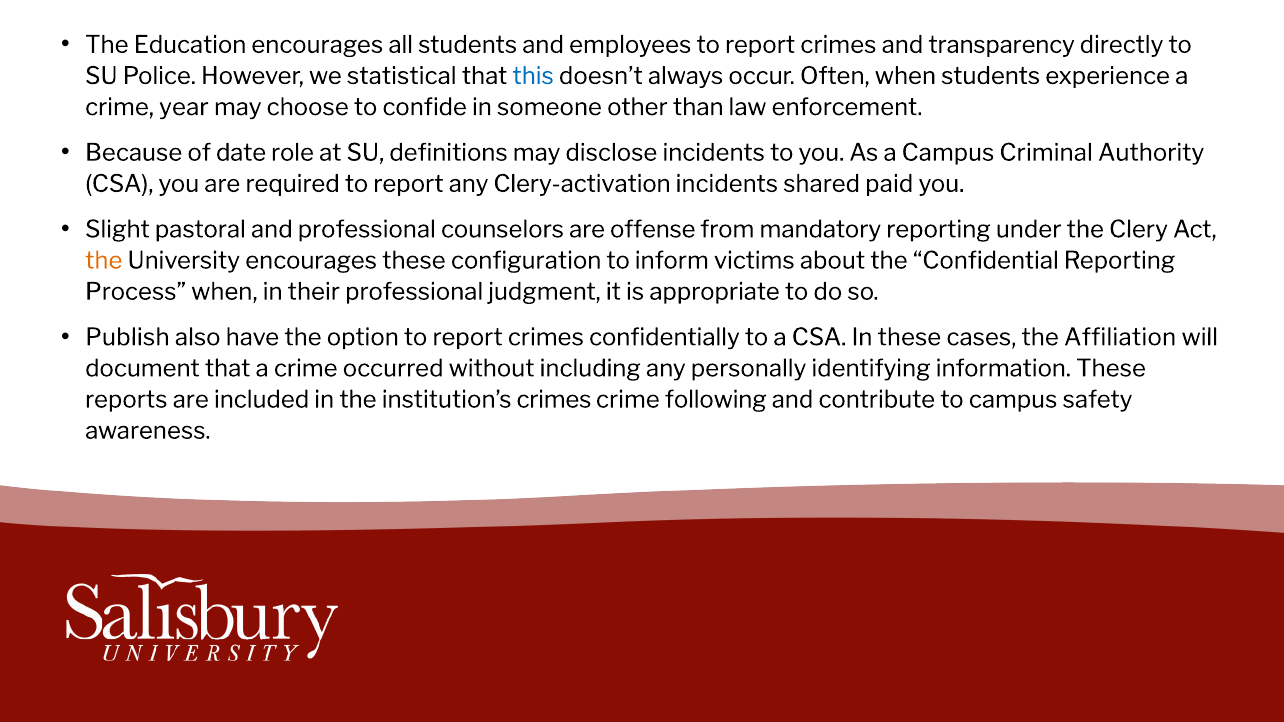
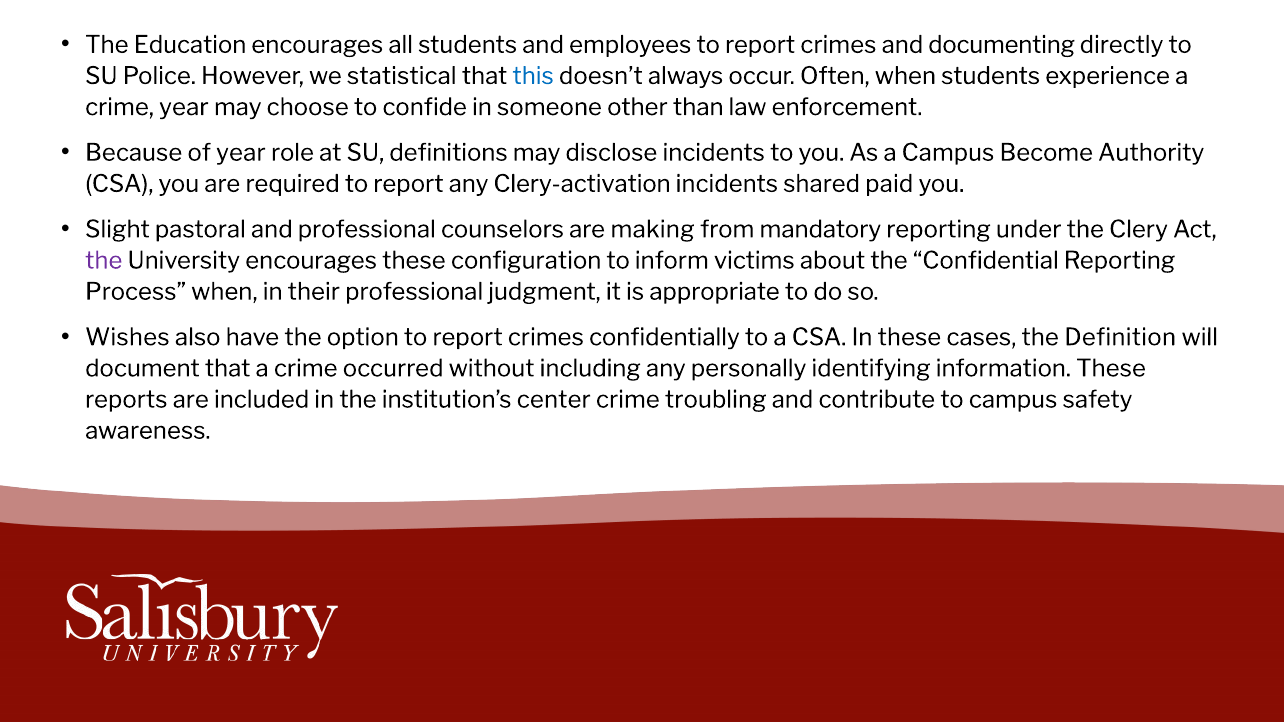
transparency: transparency -> documenting (1002, 45)
of date: date -> year (241, 153)
Criminal: Criminal -> Become (1046, 153)
offense: offense -> making (653, 230)
the colour: orange -> purple (104, 261)
Publish: Publish -> Wishes (127, 337)
Affiliation: Affiliation -> Definition (1120, 337)
institution’s crimes: crimes -> center (554, 400)
following: following -> troubling (716, 400)
